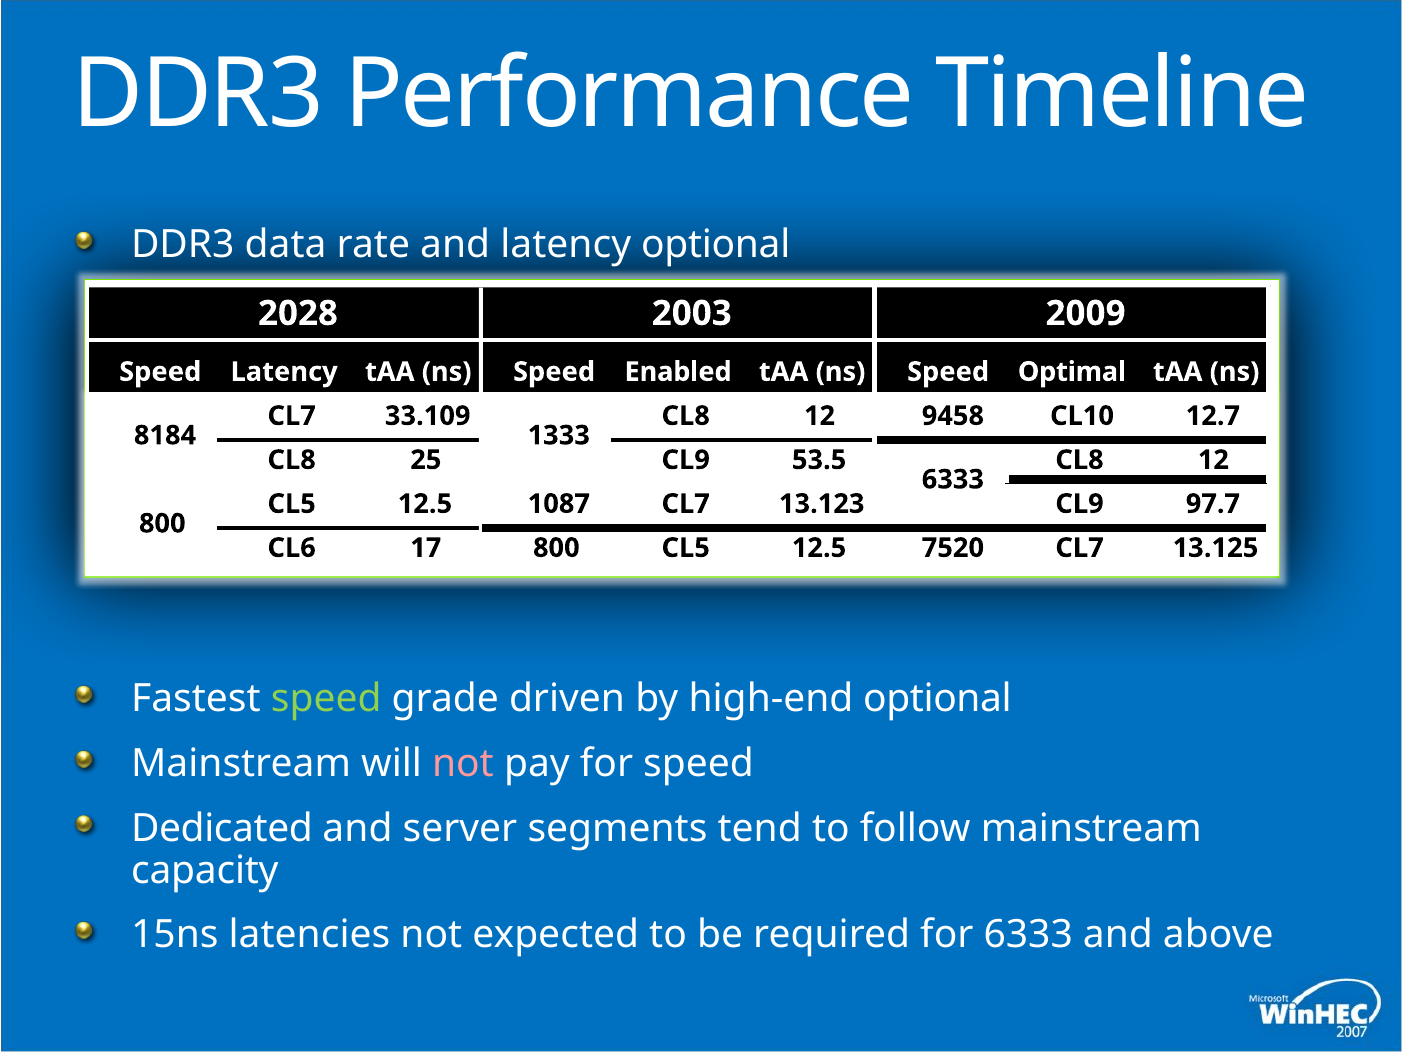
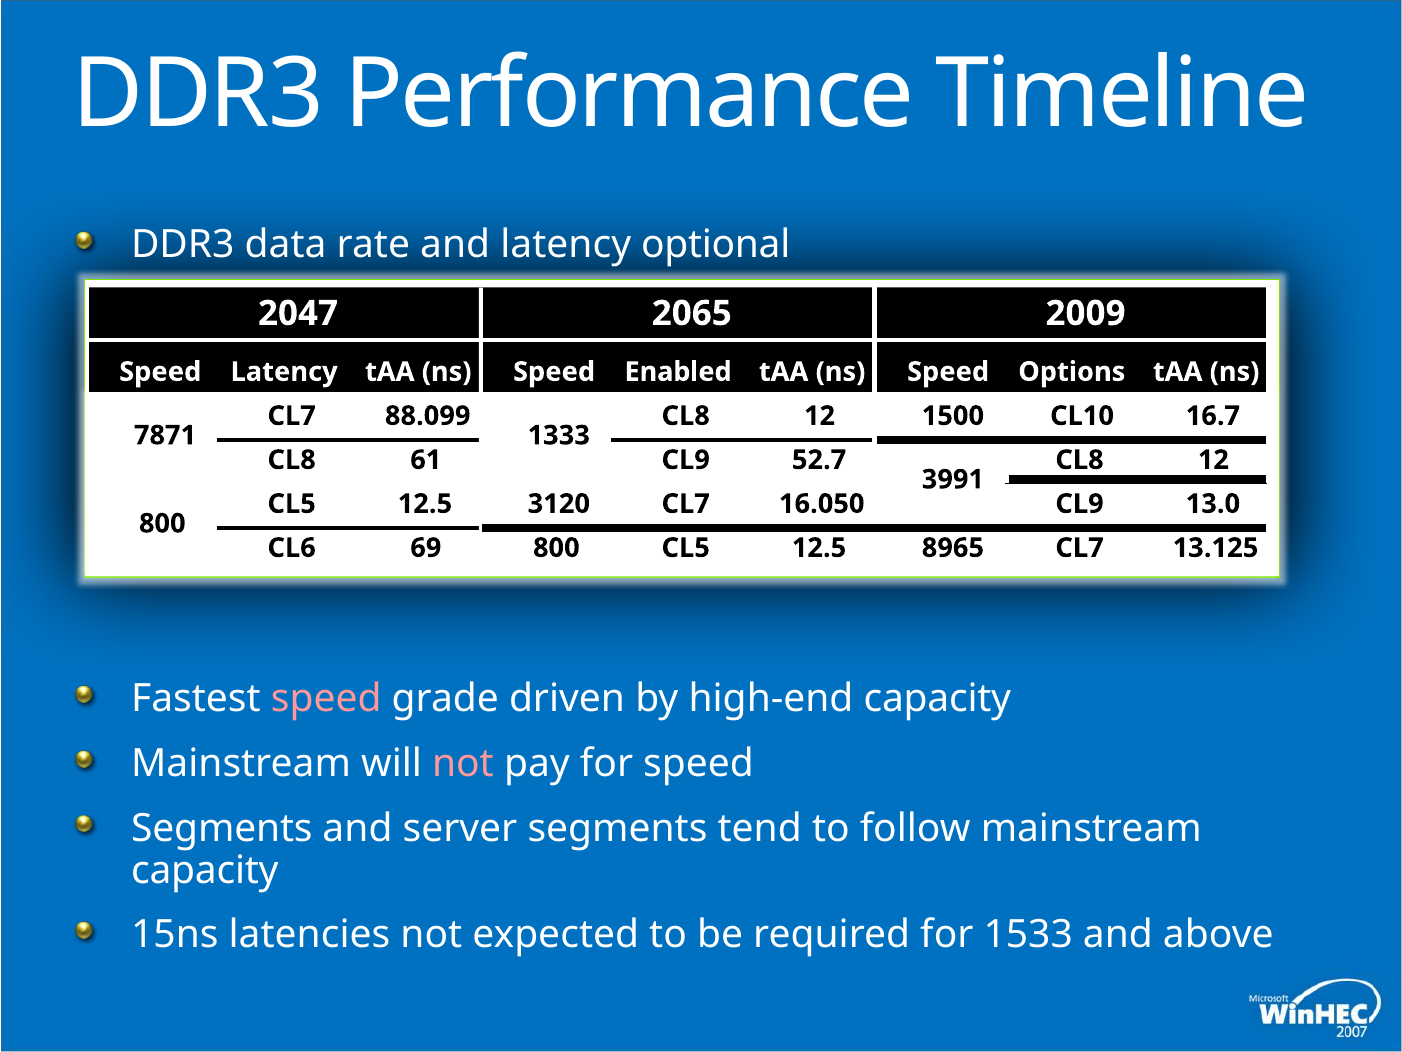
2028: 2028 -> 2047 (298, 313)
2003: 2003 -> 2065 (692, 313)
Optimal: Optimal -> Options (1072, 372)
33.109: 33.109 -> 88.099 (428, 416)
9458: 9458 -> 1500 (953, 416)
12.7: 12.7 -> 16.7 (1213, 416)
8184: 8184 -> 7871 (165, 435)
25: 25 -> 61 (426, 460)
53.5: 53.5 -> 52.7 (819, 460)
6333: 6333 -> 3991 (953, 479)
1087: 1087 -> 3120 (559, 504)
13.123: 13.123 -> 16.050 (822, 504)
97.7: 97.7 -> 13.0 (1213, 504)
17: 17 -> 69 (426, 548)
7520: 7520 -> 8965 (953, 548)
speed colour: light green -> pink (326, 698)
high-end optional: optional -> capacity (937, 698)
Dedicated: Dedicated -> Segments (222, 828)
for 6333: 6333 -> 1533 (1028, 935)
